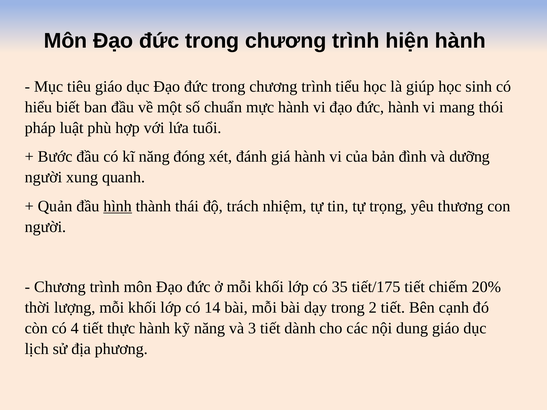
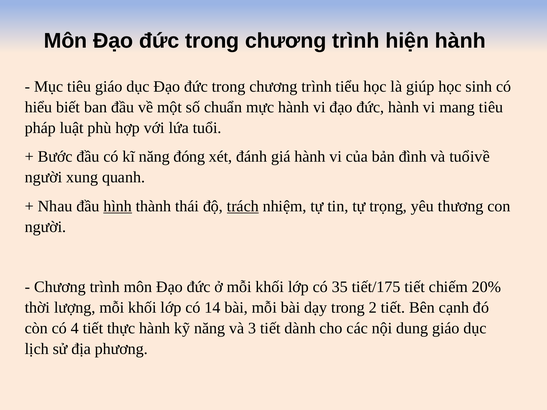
mang thói: thói -> tiêu (491, 107)
dưỡng: dưỡng -> tuổivề (470, 157)
Quản: Quản -> Nhau (55, 206)
trách underline: none -> present (243, 206)
